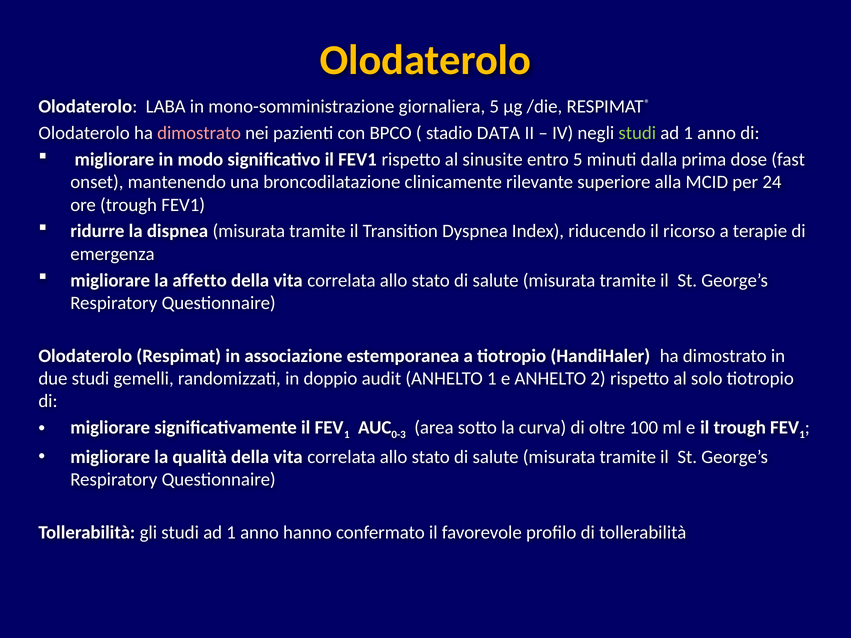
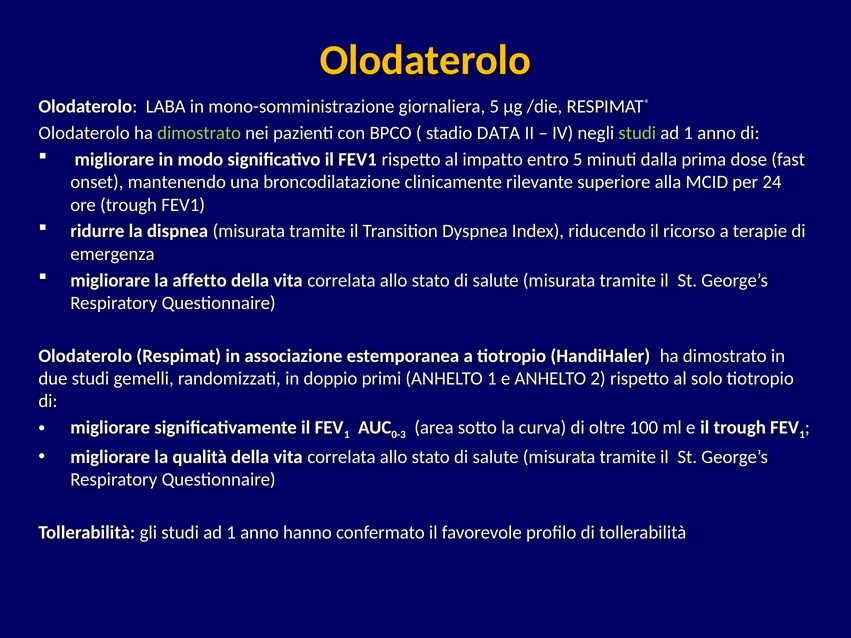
dimostrato colour: pink -> light green (199, 133)
sinusite: sinusite -> impatto (493, 160)
audit: audit -> primi (381, 379)
